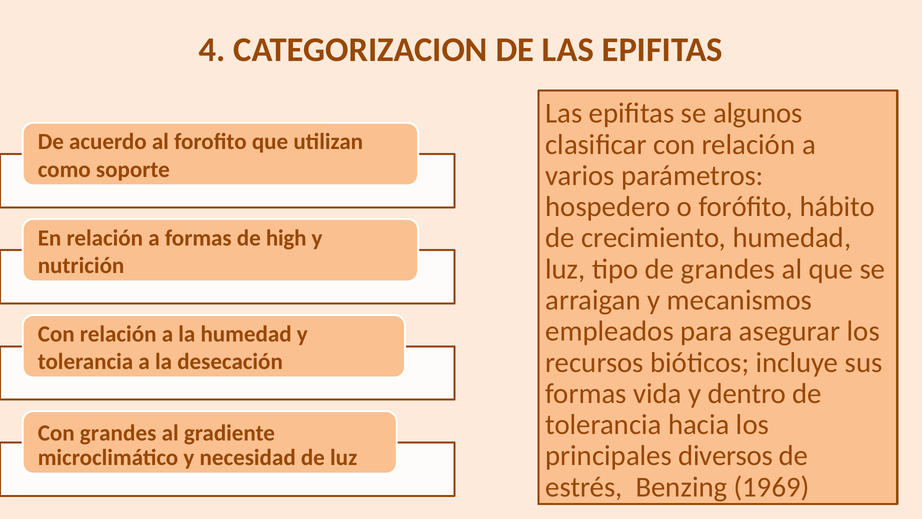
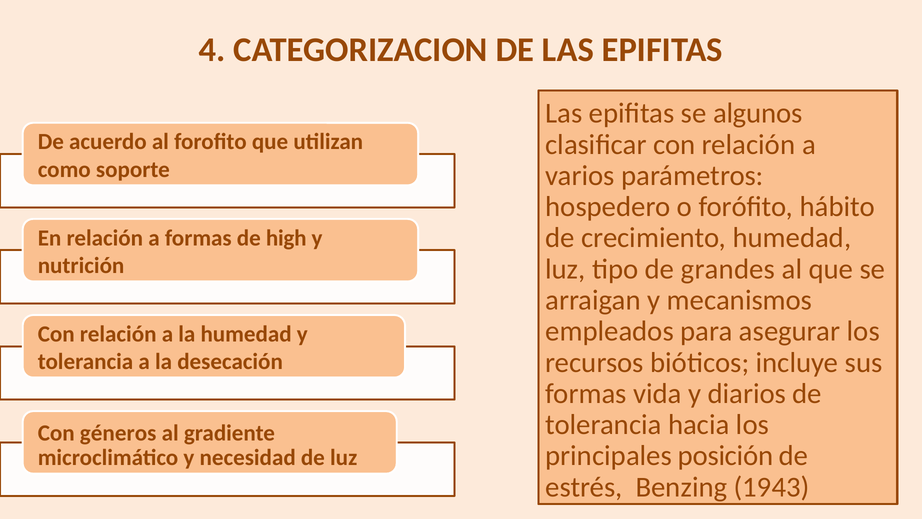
dentro: dentro -> diarios (747, 393)
Con grandes: grandes -> géneros (118, 433)
diversos: diversos -> posición (726, 456)
1969: 1969 -> 1943 (772, 487)
